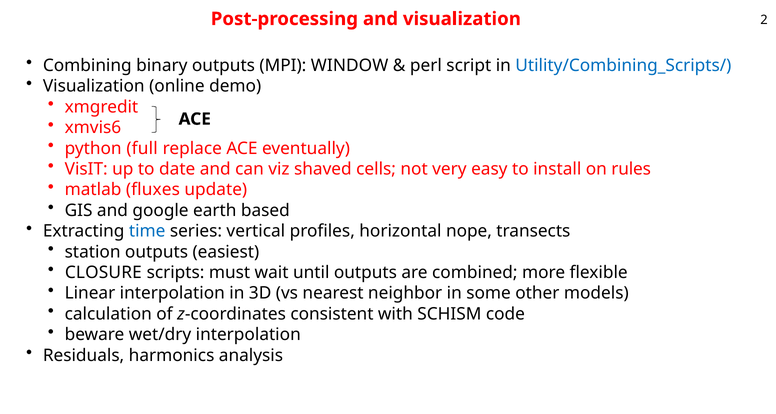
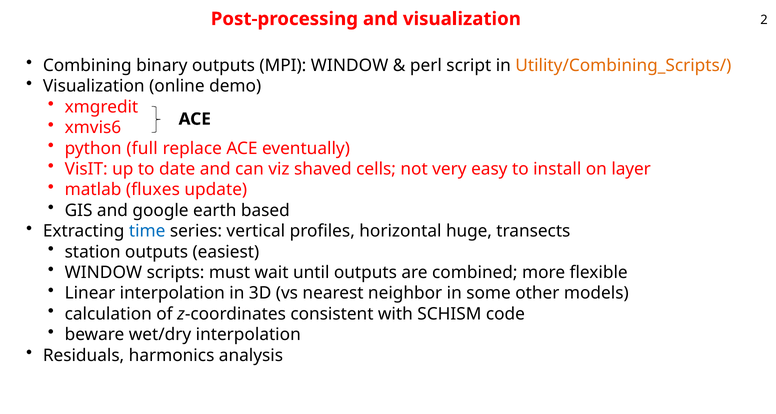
Utility/Combining_Scripts/ colour: blue -> orange (623, 66)
rules: rules -> layer (631, 169)
nope: nope -> huge (469, 231)
CLOSURE: CLOSURE -> WINDOW (103, 272)
